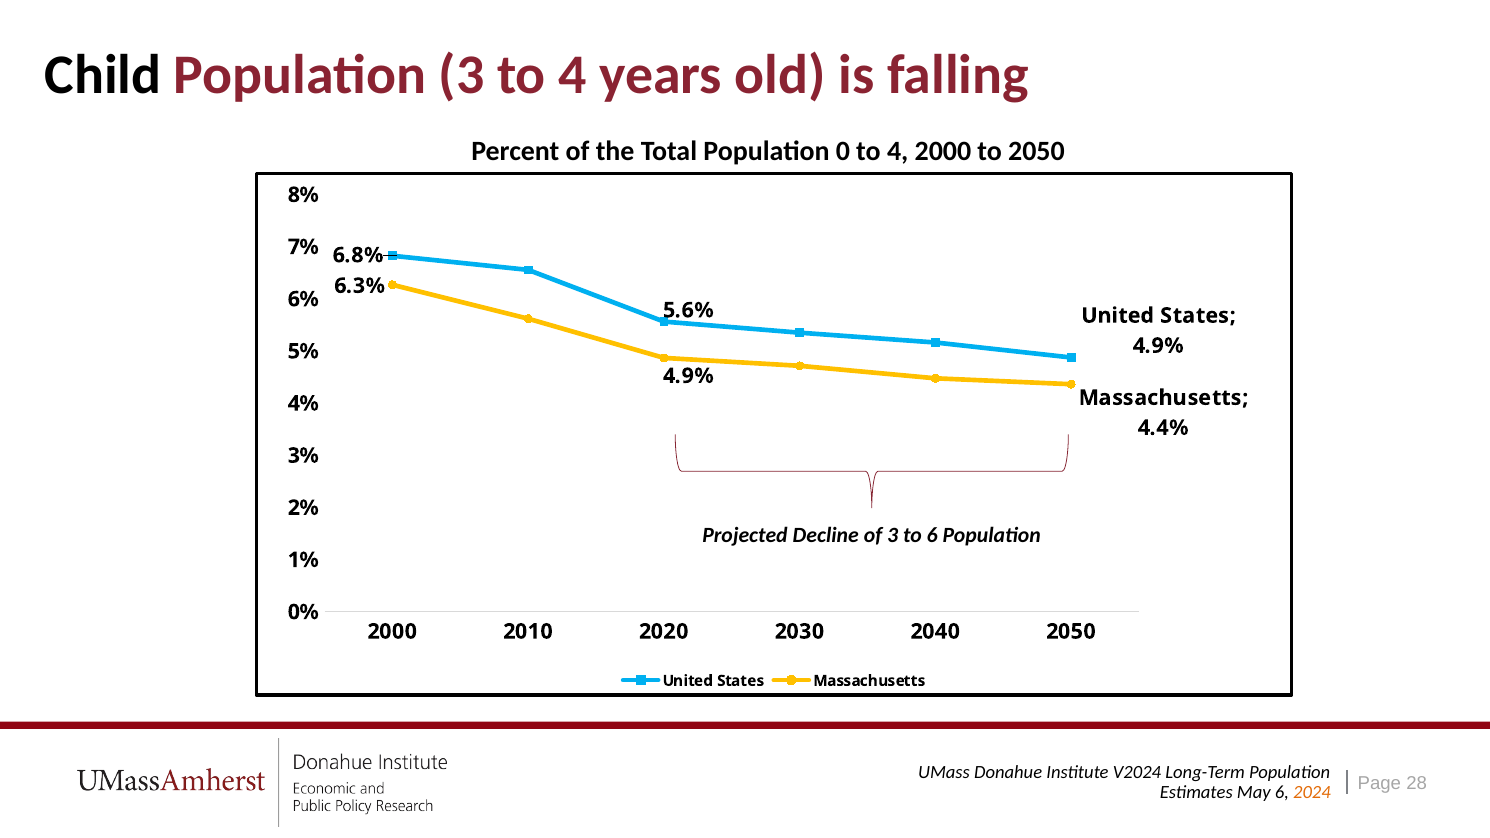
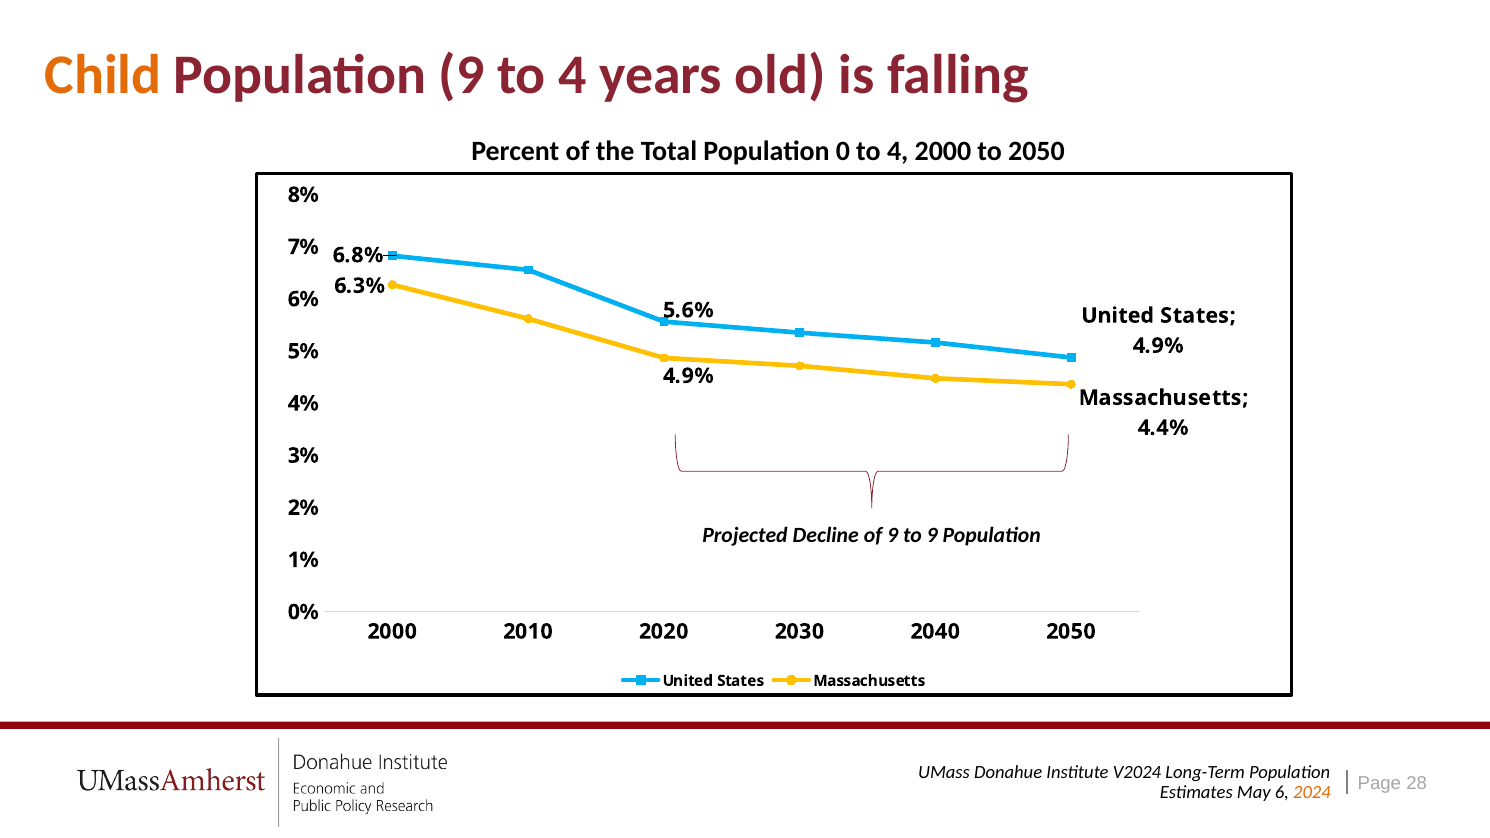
Child colour: black -> orange (103, 75)
Population 3: 3 -> 9 (462, 75)
of 3: 3 -> 9 (893, 535)
to 6: 6 -> 9 (932, 535)
